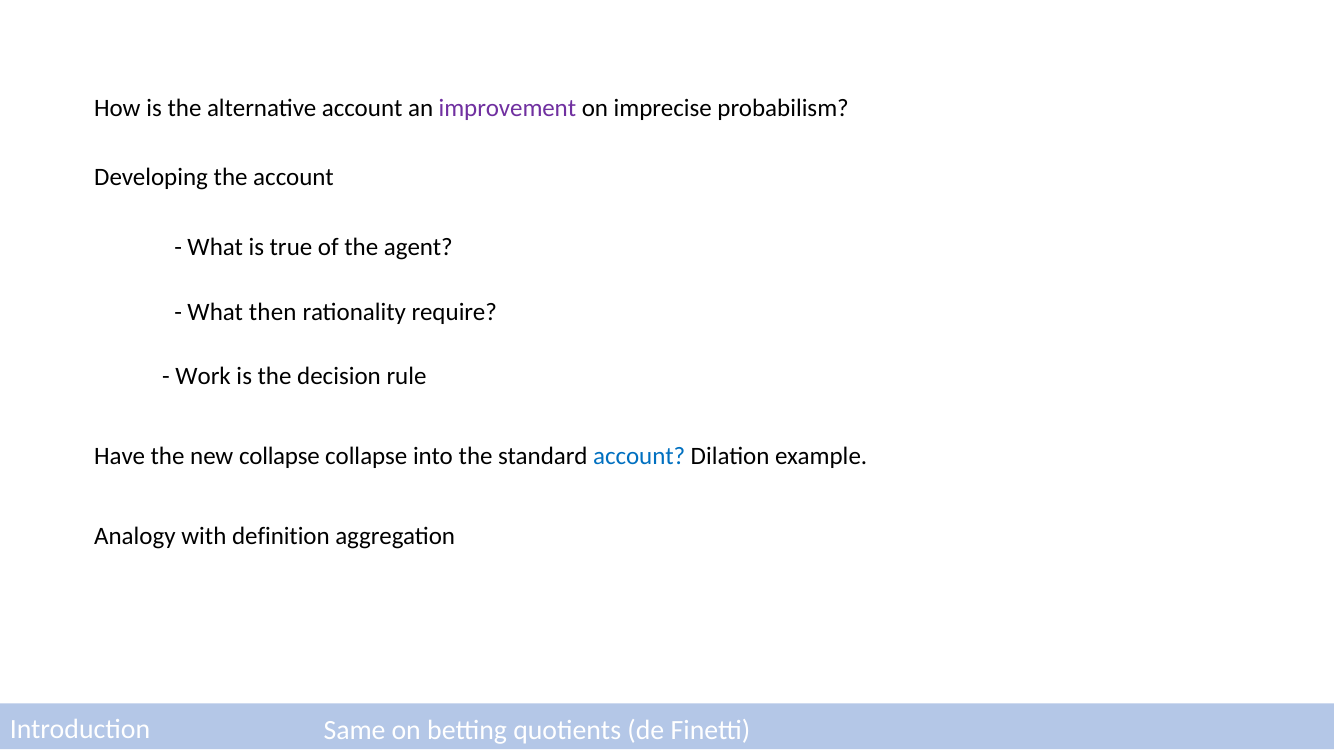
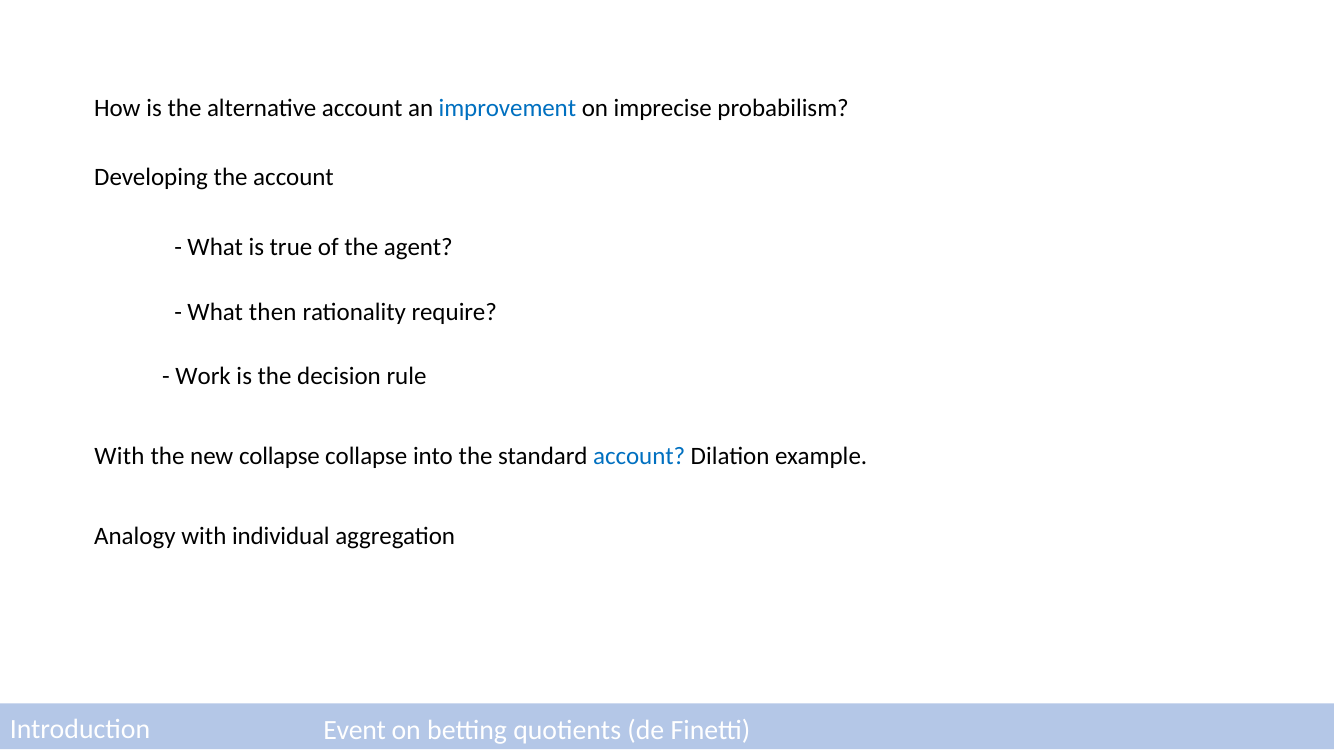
improvement colour: purple -> blue (507, 108)
Have: Have -> With (119, 456)
definition: definition -> individual (281, 536)
Same: Same -> Event (355, 730)
